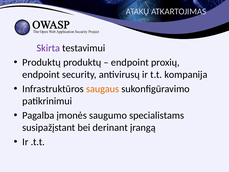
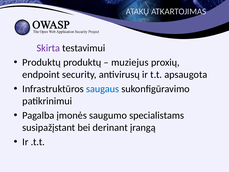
endpoint: endpoint -> muziejus (130, 62)
kompanija: kompanija -> apsaugota (186, 75)
saugaus colour: orange -> blue (103, 89)
